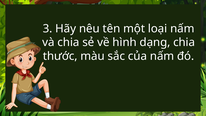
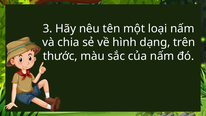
dạng chia: chia -> trên (184, 42)
